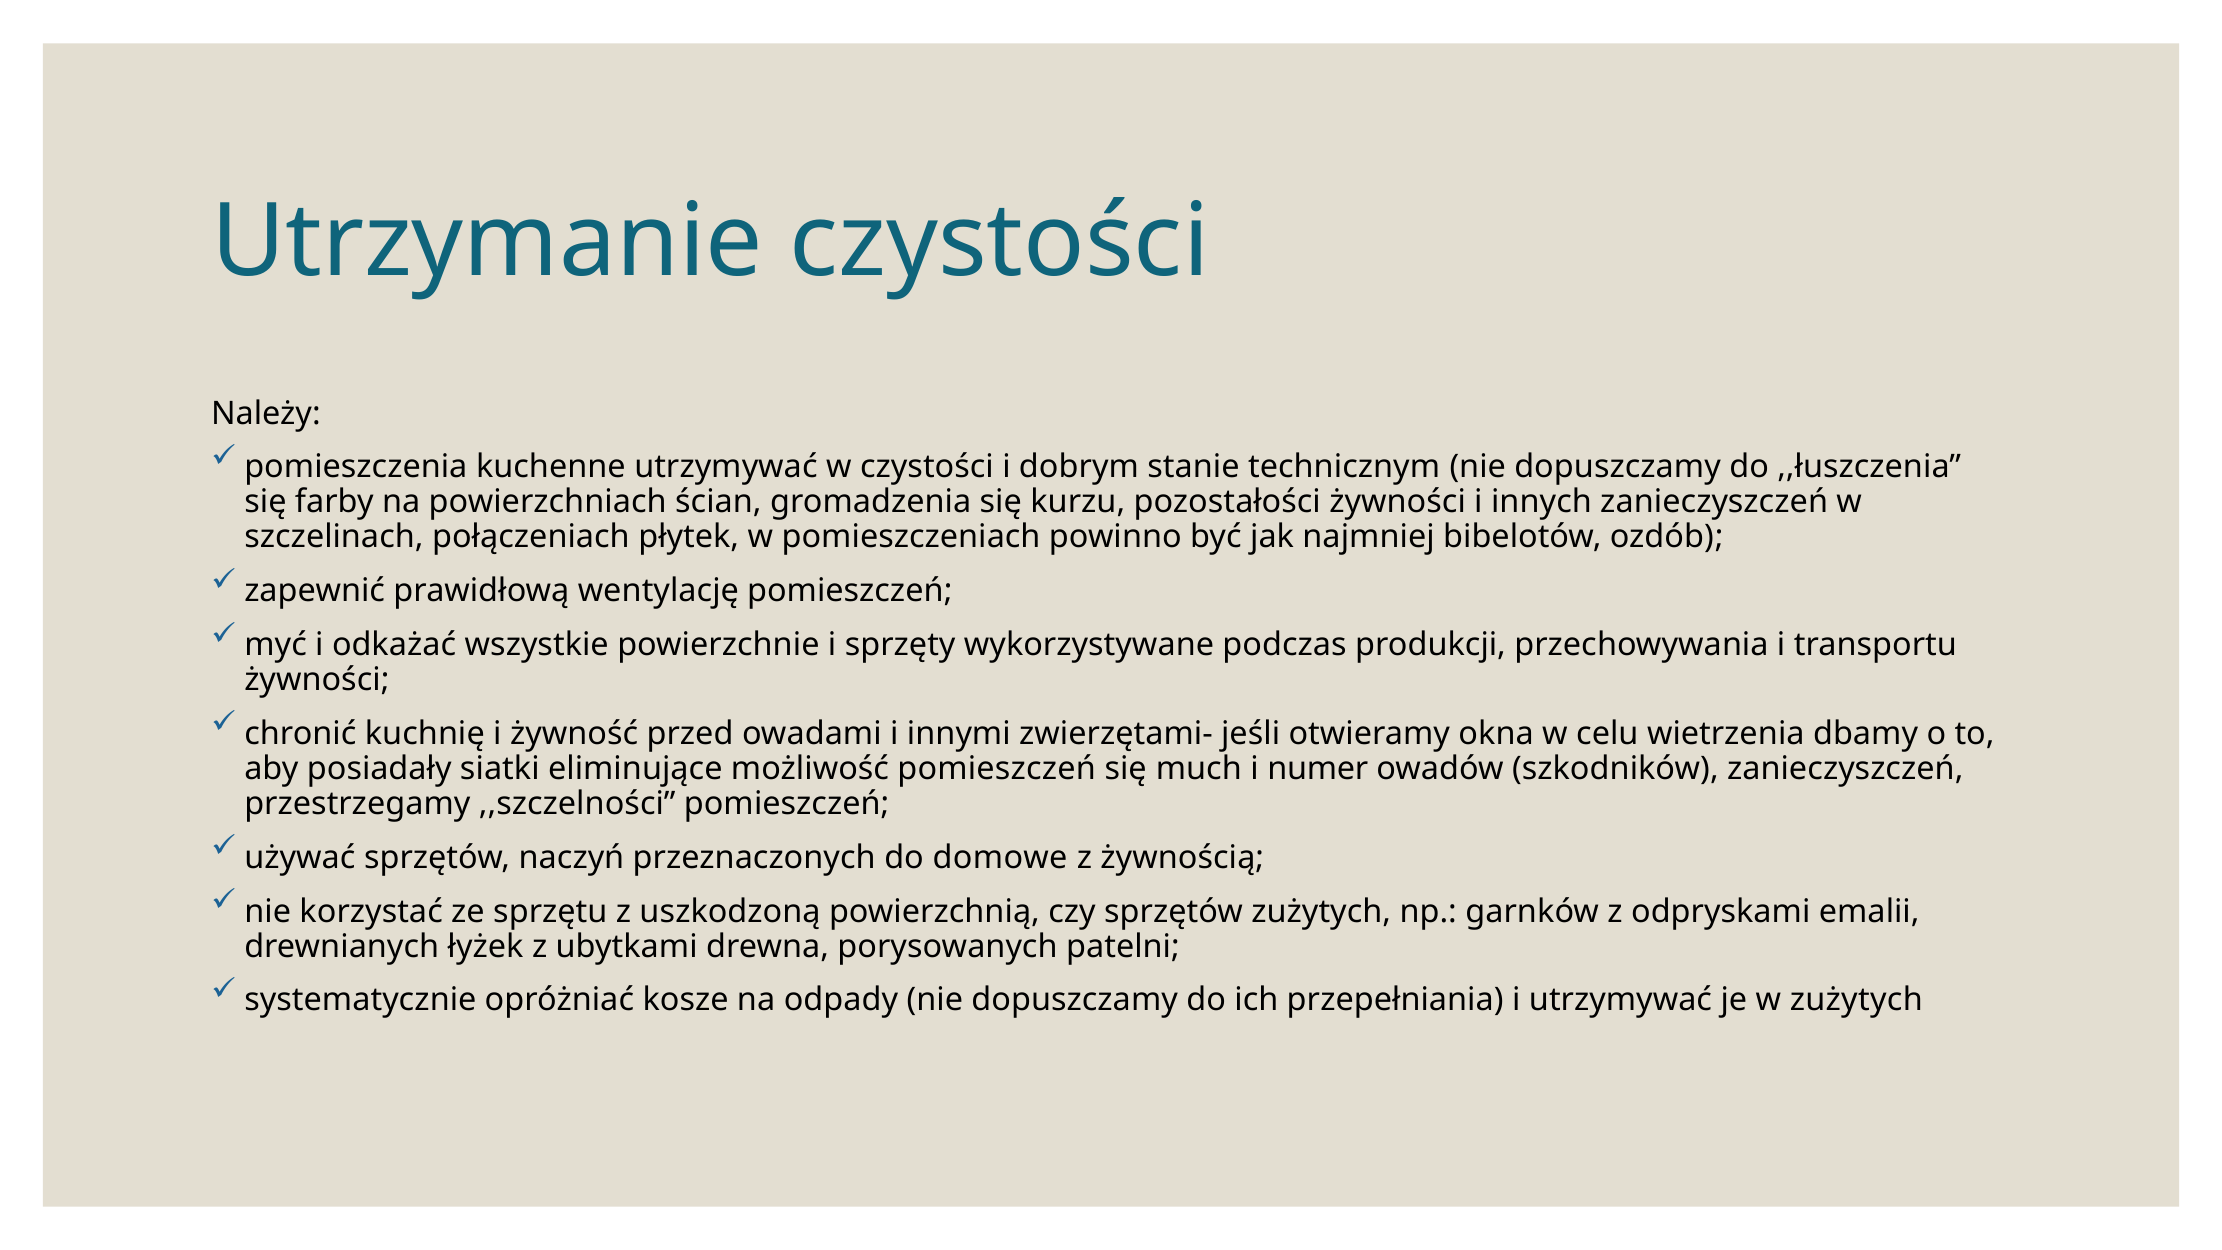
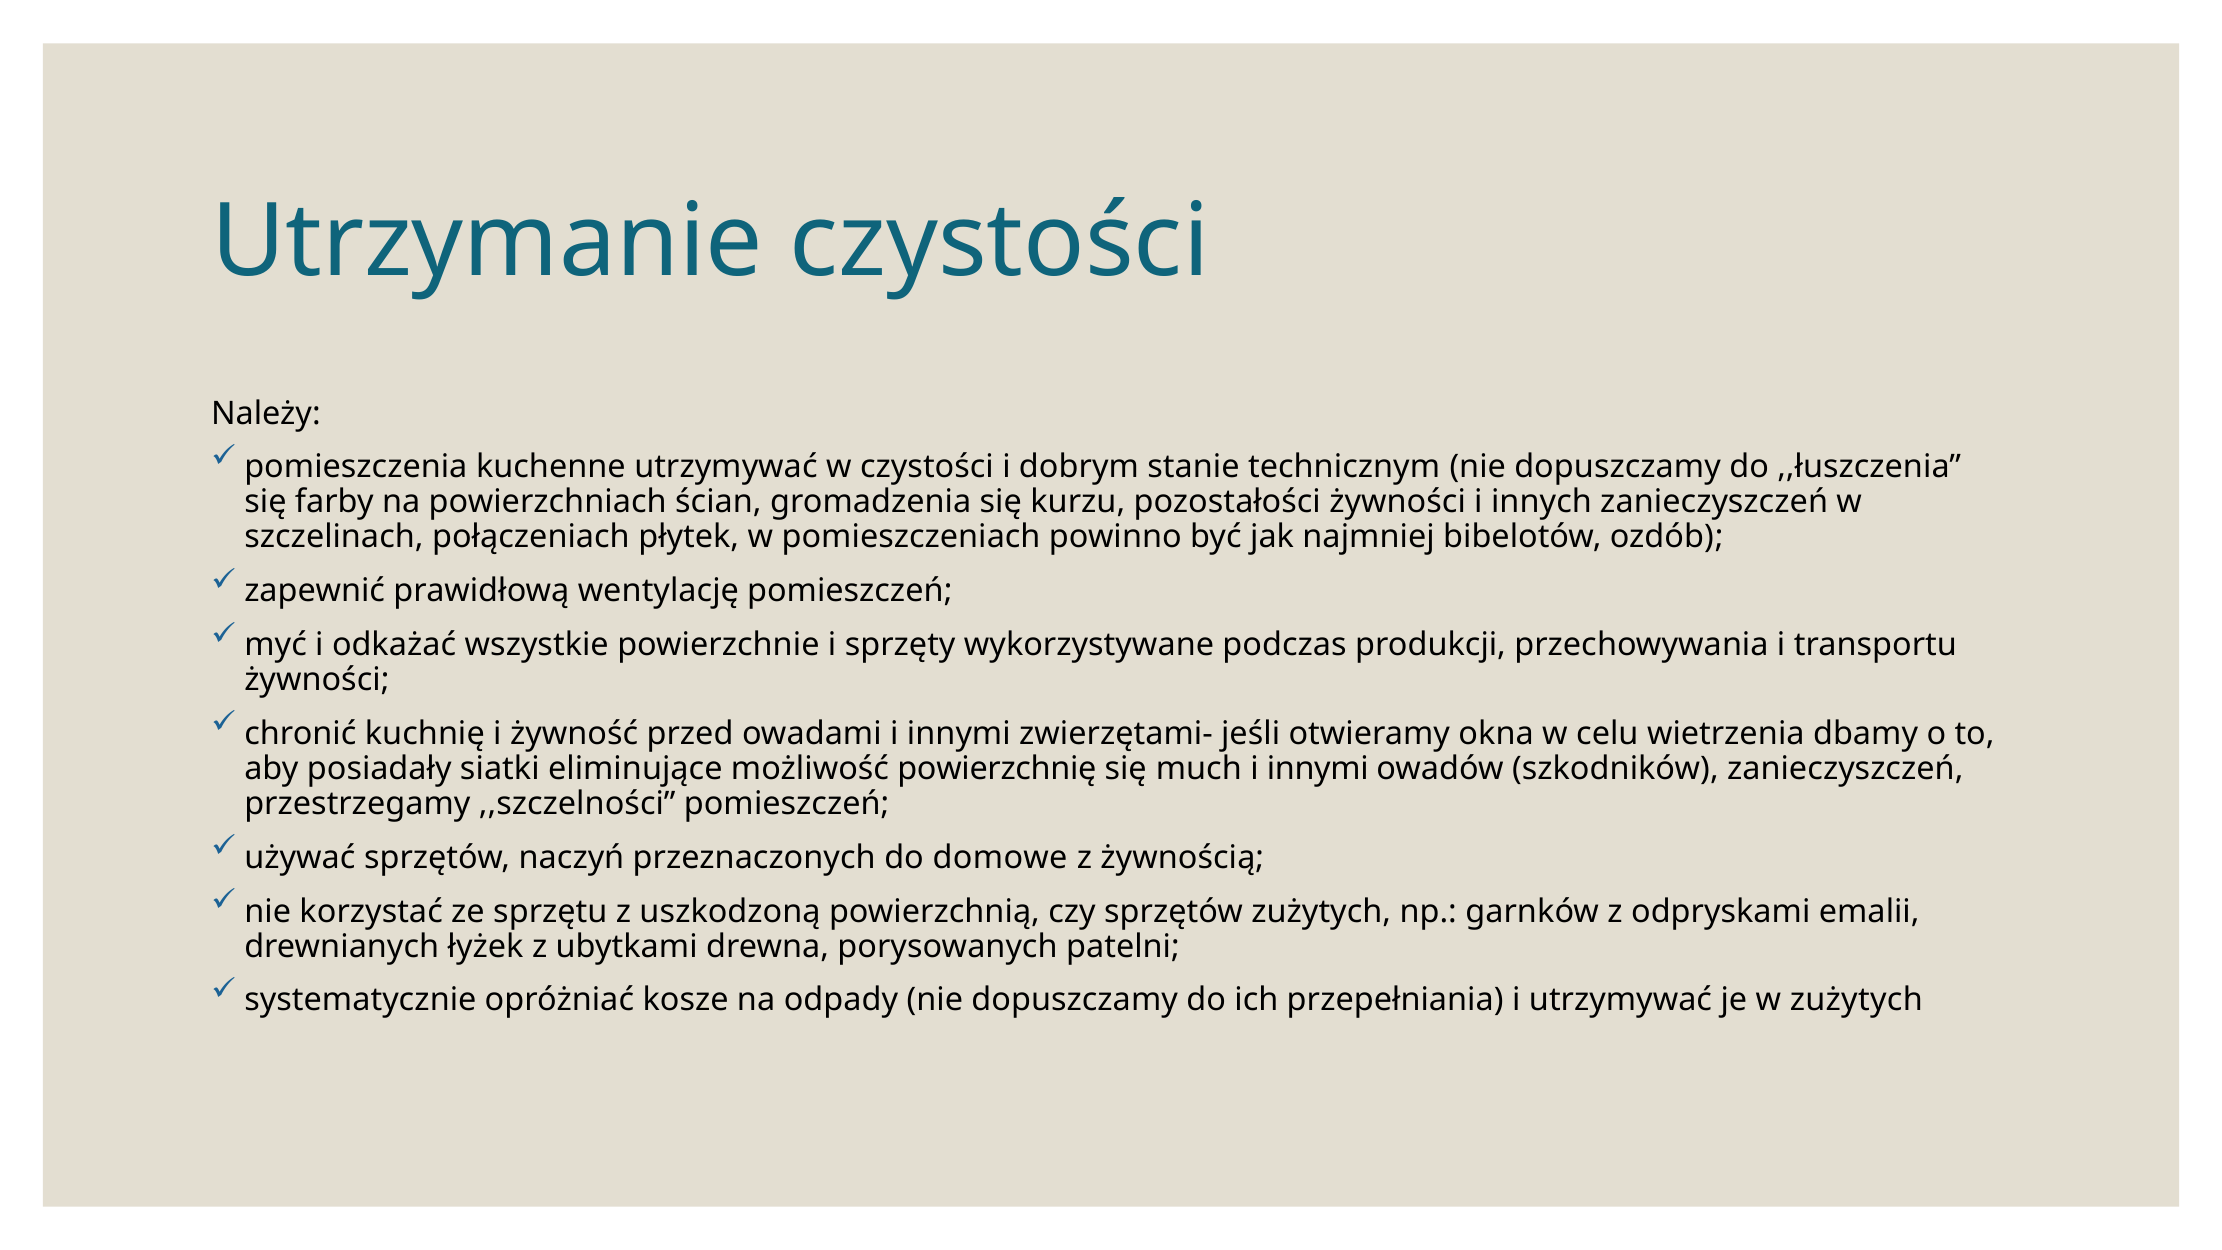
możliwość pomieszczeń: pomieszczeń -> powierzchnię (997, 769)
much i numer: numer -> innymi (1318, 769)
